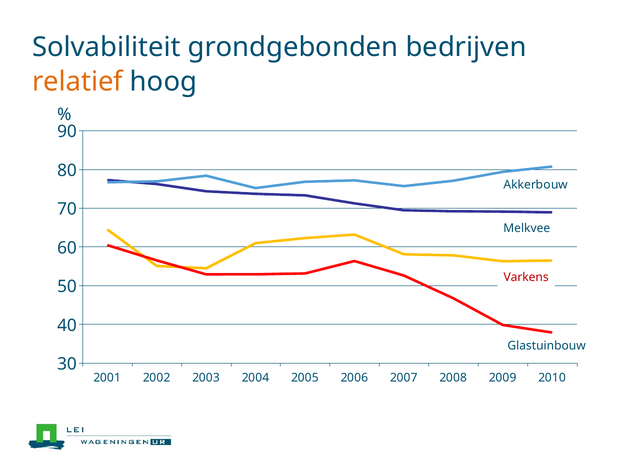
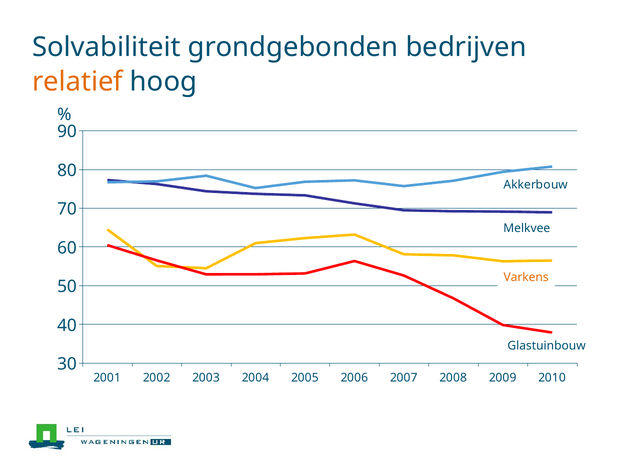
Varkens colour: red -> orange (526, 278)
